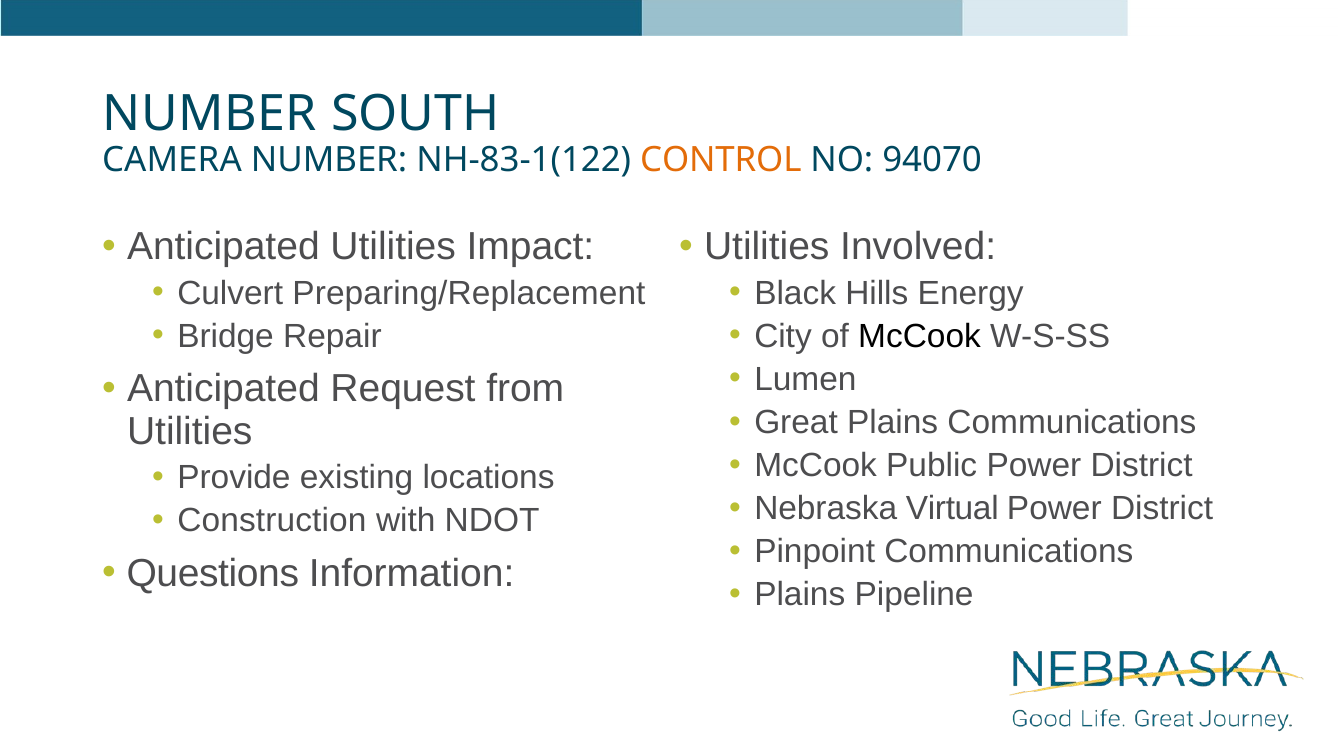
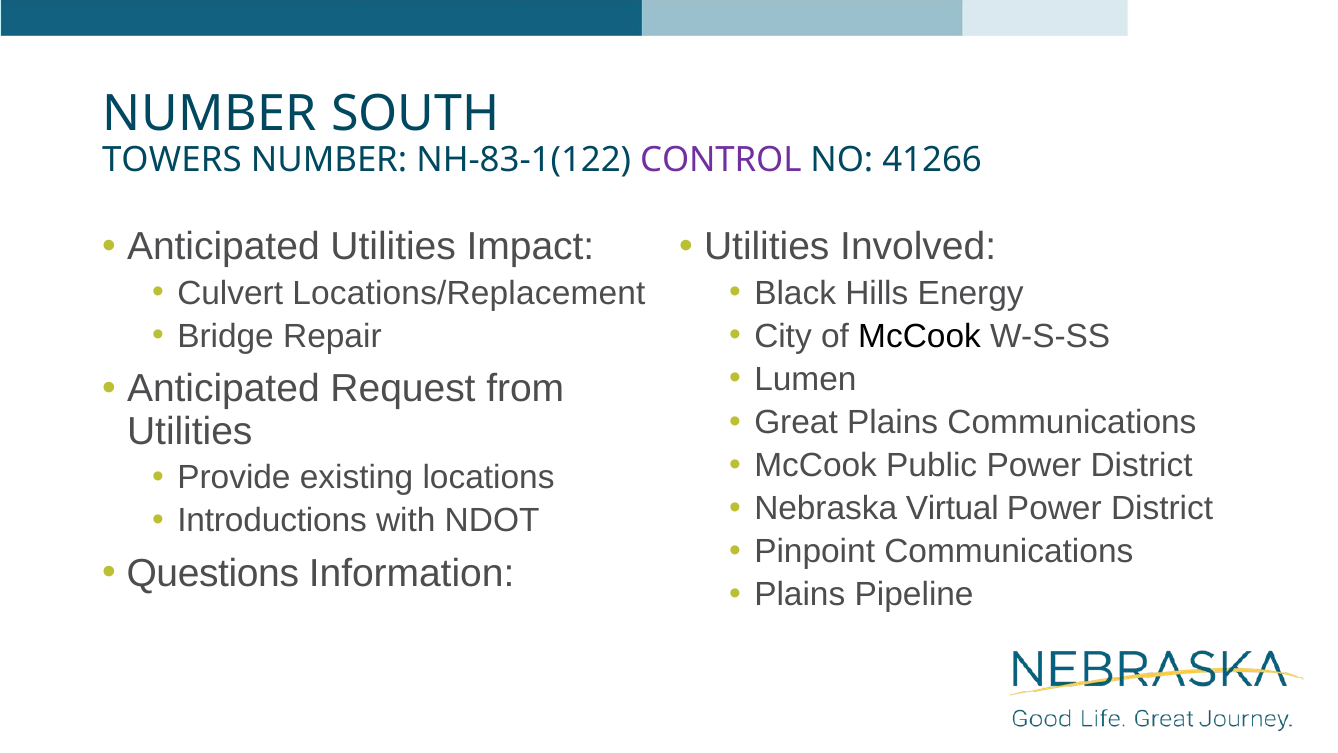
CAMERA: CAMERA -> TOWERS (172, 160)
CONTROL colour: orange -> purple (721, 160)
94070: 94070 -> 41266 (932, 160)
Preparing/Replacement: Preparing/Replacement -> Locations/Replacement (469, 293)
Construction: Construction -> Introductions (272, 520)
